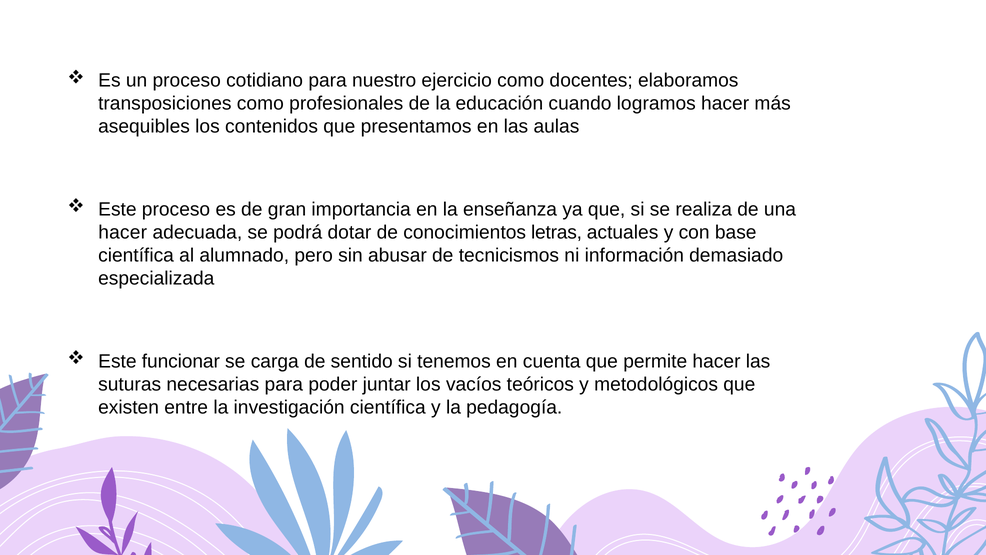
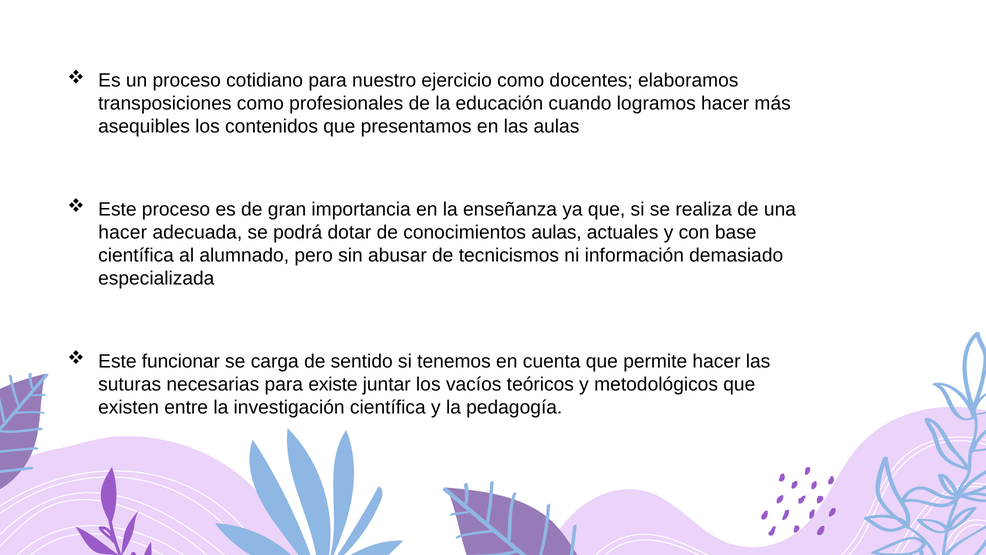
conocimientos letras: letras -> aulas (557, 232)
poder: poder -> existe (333, 384)
